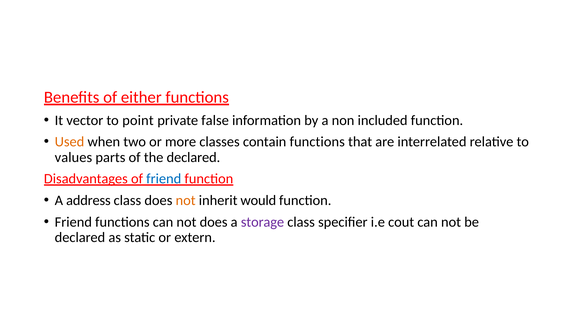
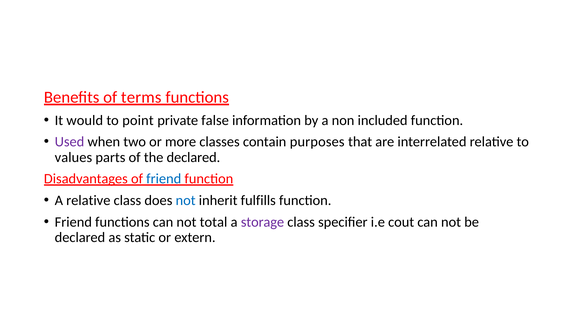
either: either -> terms (141, 97)
vector: vector -> would (85, 120)
Used colour: orange -> purple (70, 142)
contain functions: functions -> purposes (317, 142)
A address: address -> relative (88, 200)
not colour: orange -> blue (186, 200)
would: would -> fulfills (258, 200)
not does: does -> total (214, 222)
